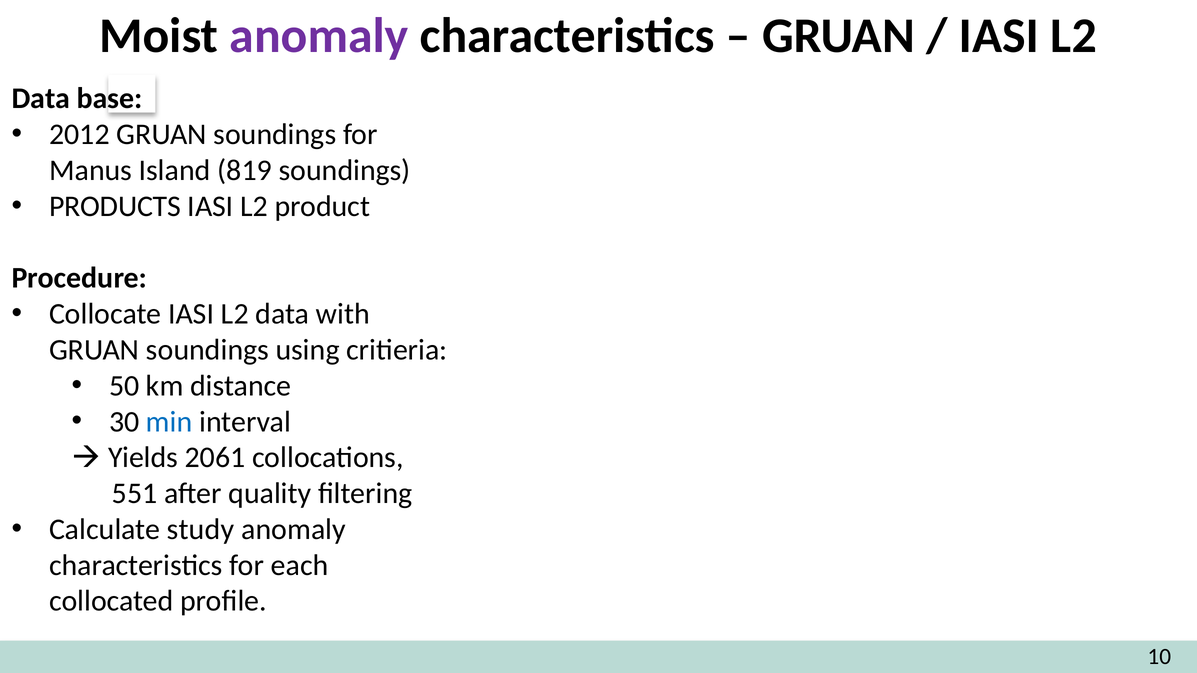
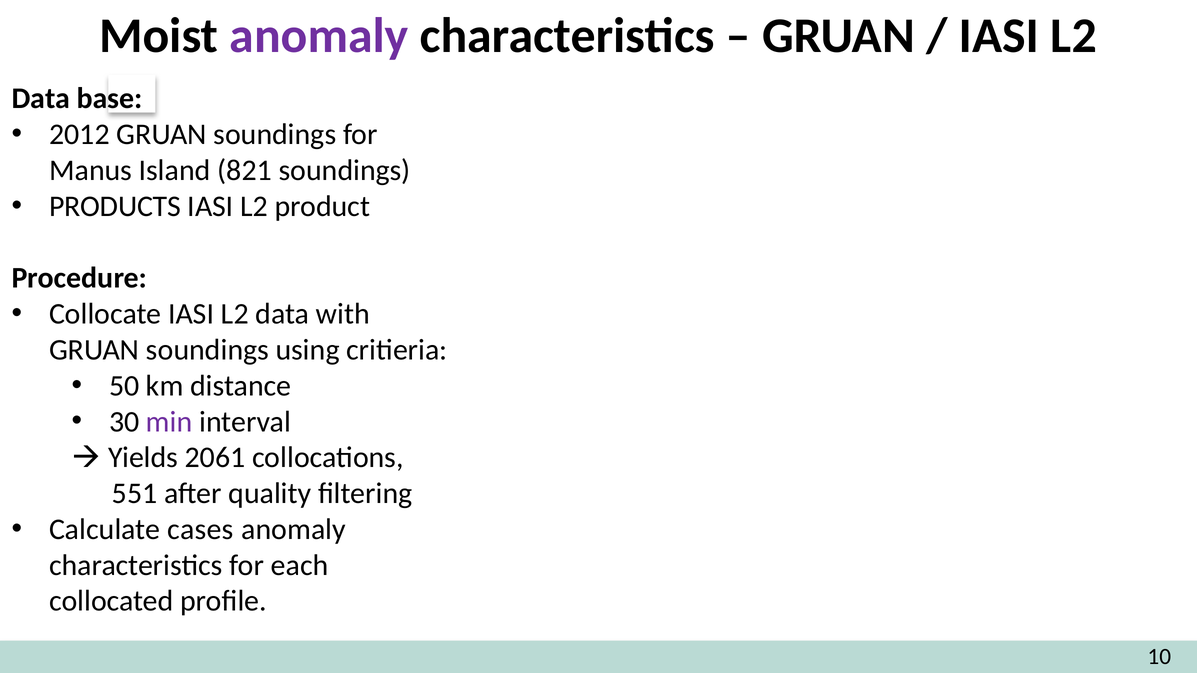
819: 819 -> 821 (245, 170)
min colour: blue -> purple (169, 422)
study: study -> cases (200, 530)
